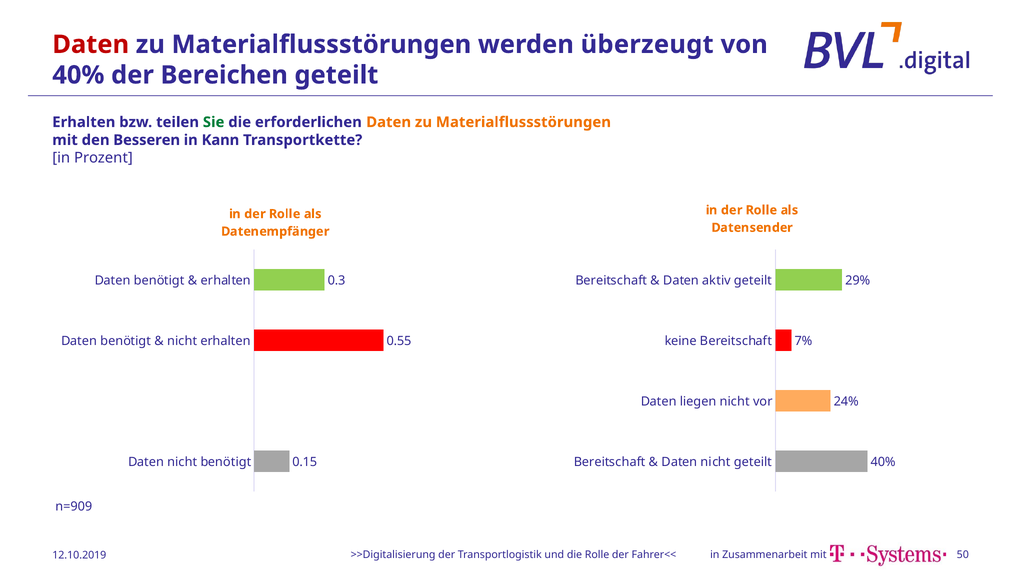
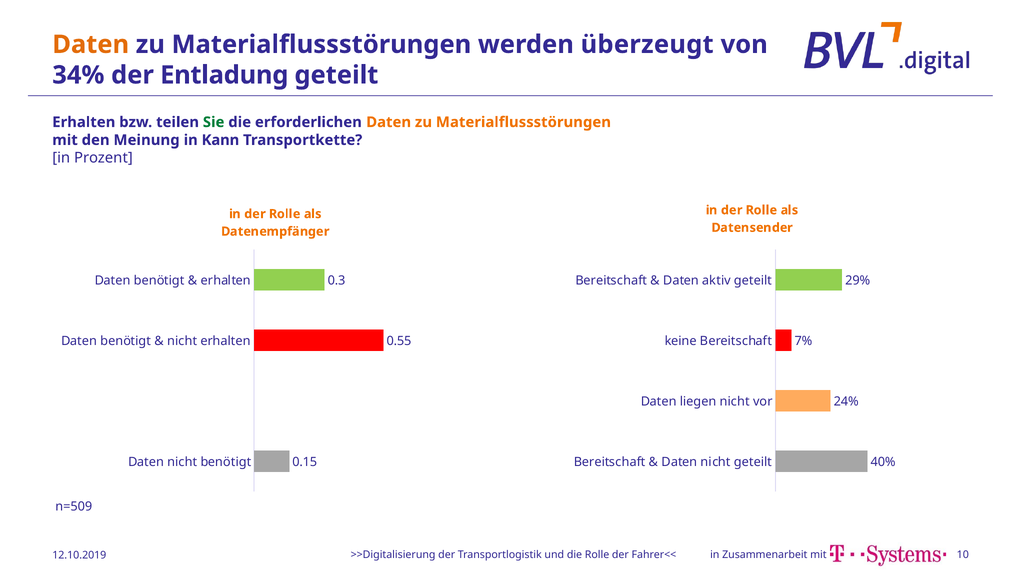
Daten colour: red -> orange (91, 45)
40%: 40% -> 34% (78, 75)
Bereichen: Bereichen -> Entladung (224, 75)
Besseren: Besseren -> Meinung (147, 140)
n=909: n=909 -> n=509 (74, 507)
50: 50 -> 10 (963, 555)
